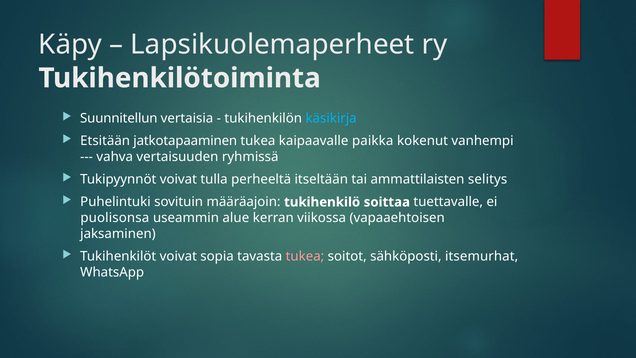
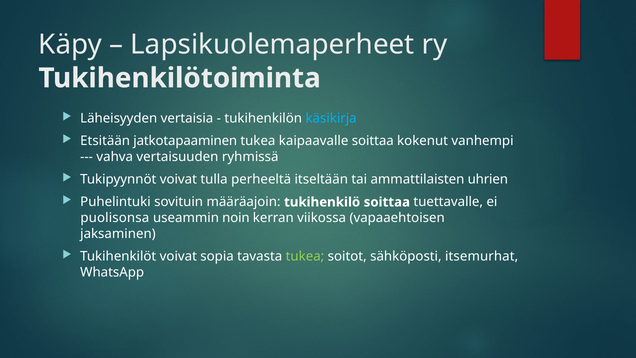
Suunnitellun: Suunnitellun -> Läheisyyden (119, 118)
kaipaavalle paikka: paikka -> soittaa (373, 141)
selitys: selitys -> uhrien (488, 179)
alue: alue -> noin (236, 218)
tukea colour: pink -> light green (305, 256)
